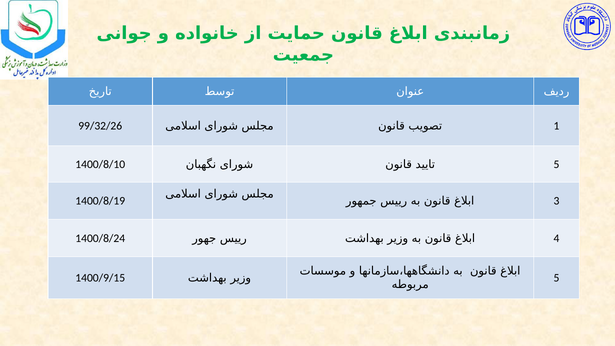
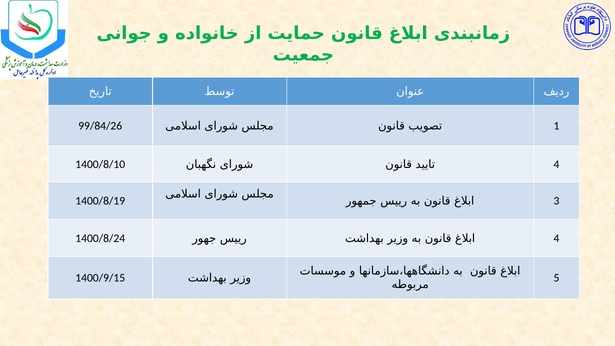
99/32/26: 99/32/26 -> 99/84/26 (100, 126)
5: 5 -> 4 (556, 164)
